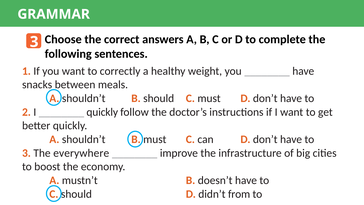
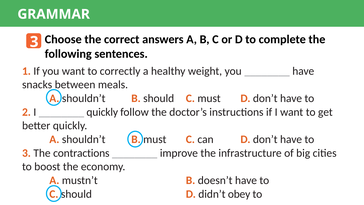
everywhere: everywhere -> contractions (81, 153)
from: from -> obey (239, 194)
